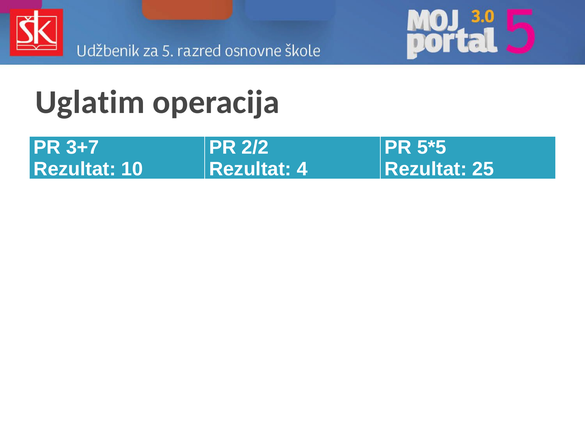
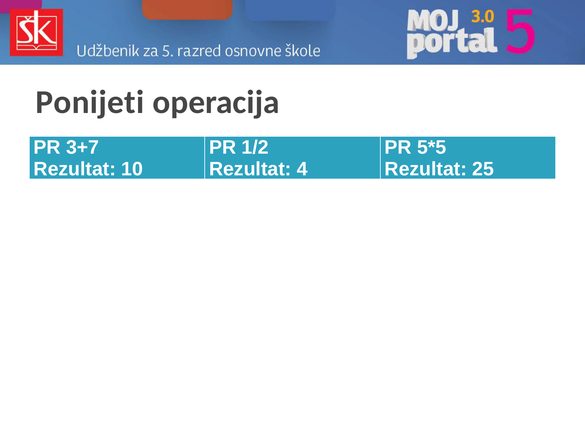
Uglatim: Uglatim -> Ponijeti (90, 102)
2/2: 2/2 -> 1/2 (255, 148)
